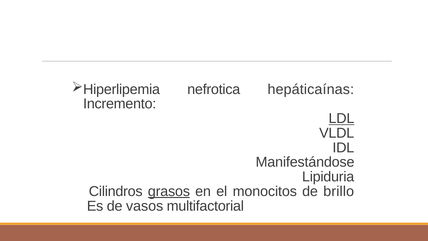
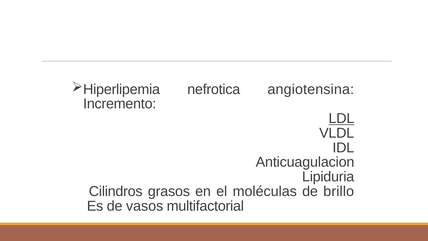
hepáticaínas: hepáticaínas -> angiotensina (311, 89)
Manifestándose: Manifestándose -> Anticuagulacion (305, 162)
grasos underline: present -> none (169, 191)
monocitos: monocitos -> moléculas (265, 191)
